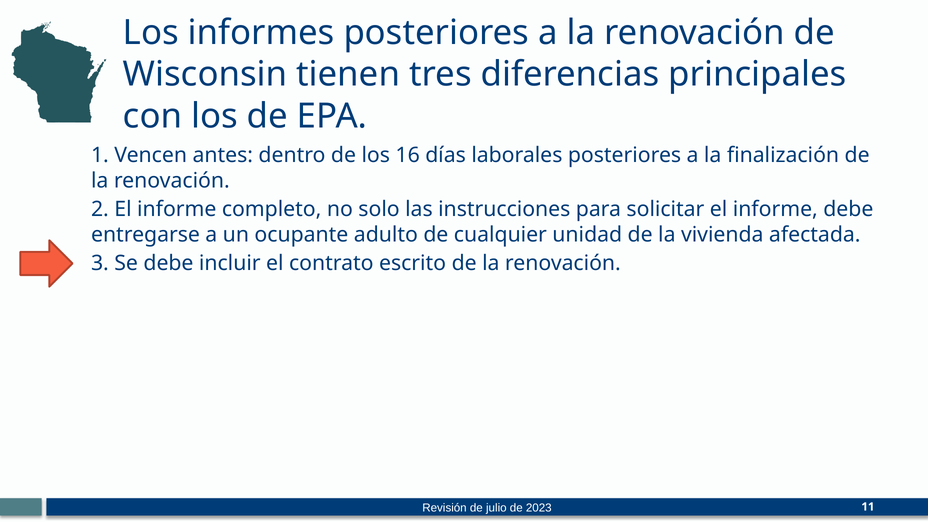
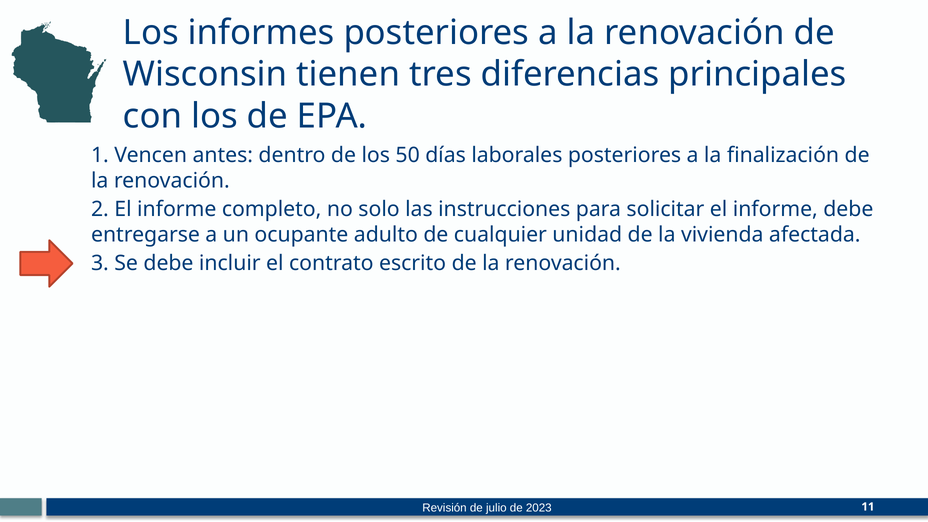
16: 16 -> 50 (408, 155)
